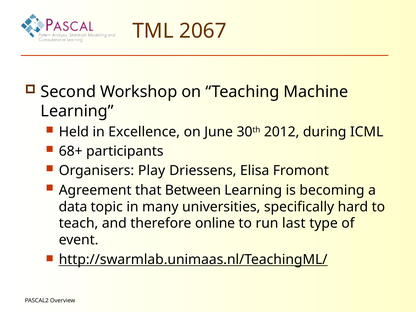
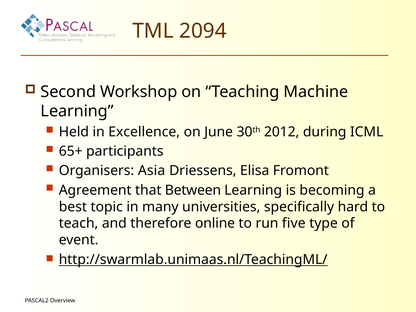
2067: 2067 -> 2094 (203, 31)
68+: 68+ -> 65+ (71, 151)
Play: Play -> Asia (152, 171)
data: data -> best (73, 207)
last: last -> five (294, 223)
